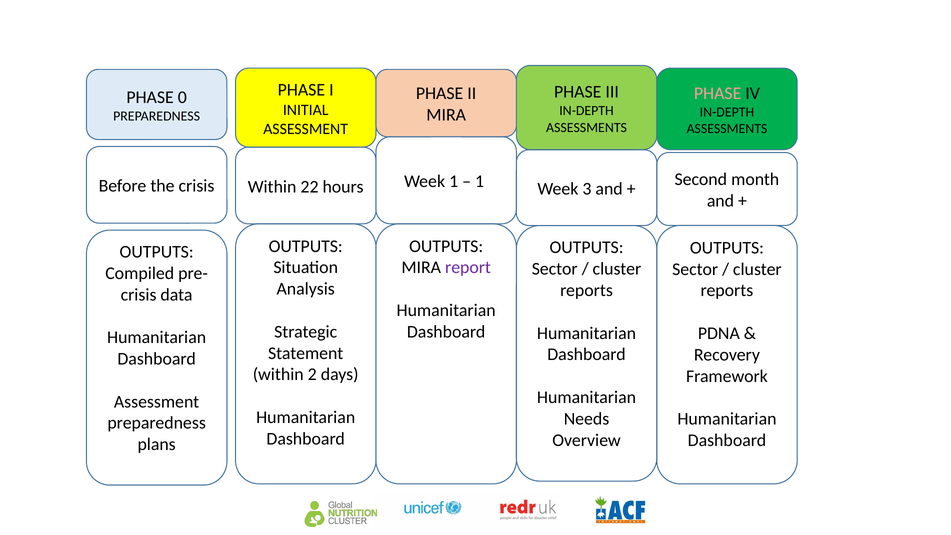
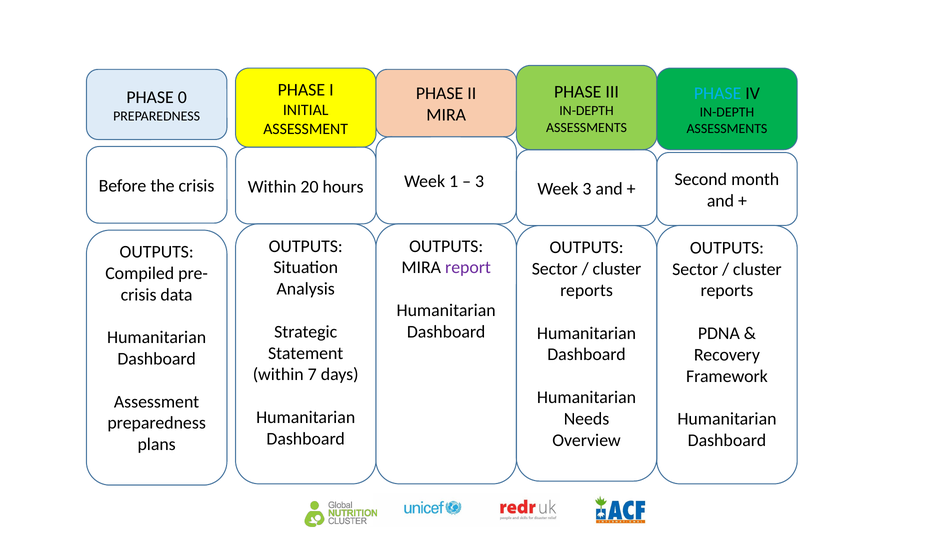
PHASE colour: pink -> light blue (718, 93)
1: 1 -> 3 (480, 181)
22: 22 -> 20 (310, 187)
2: 2 -> 7 (312, 374)
